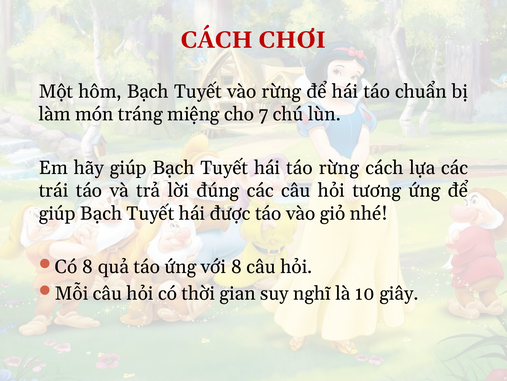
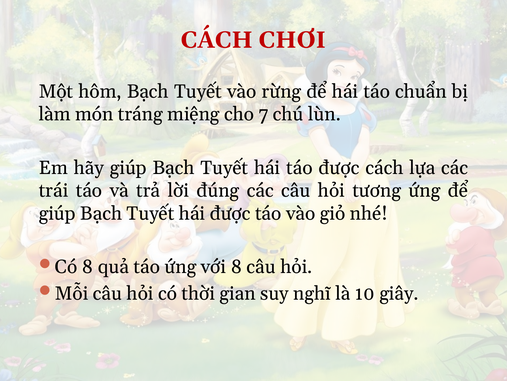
táo rừng: rừng -> được (339, 167)
